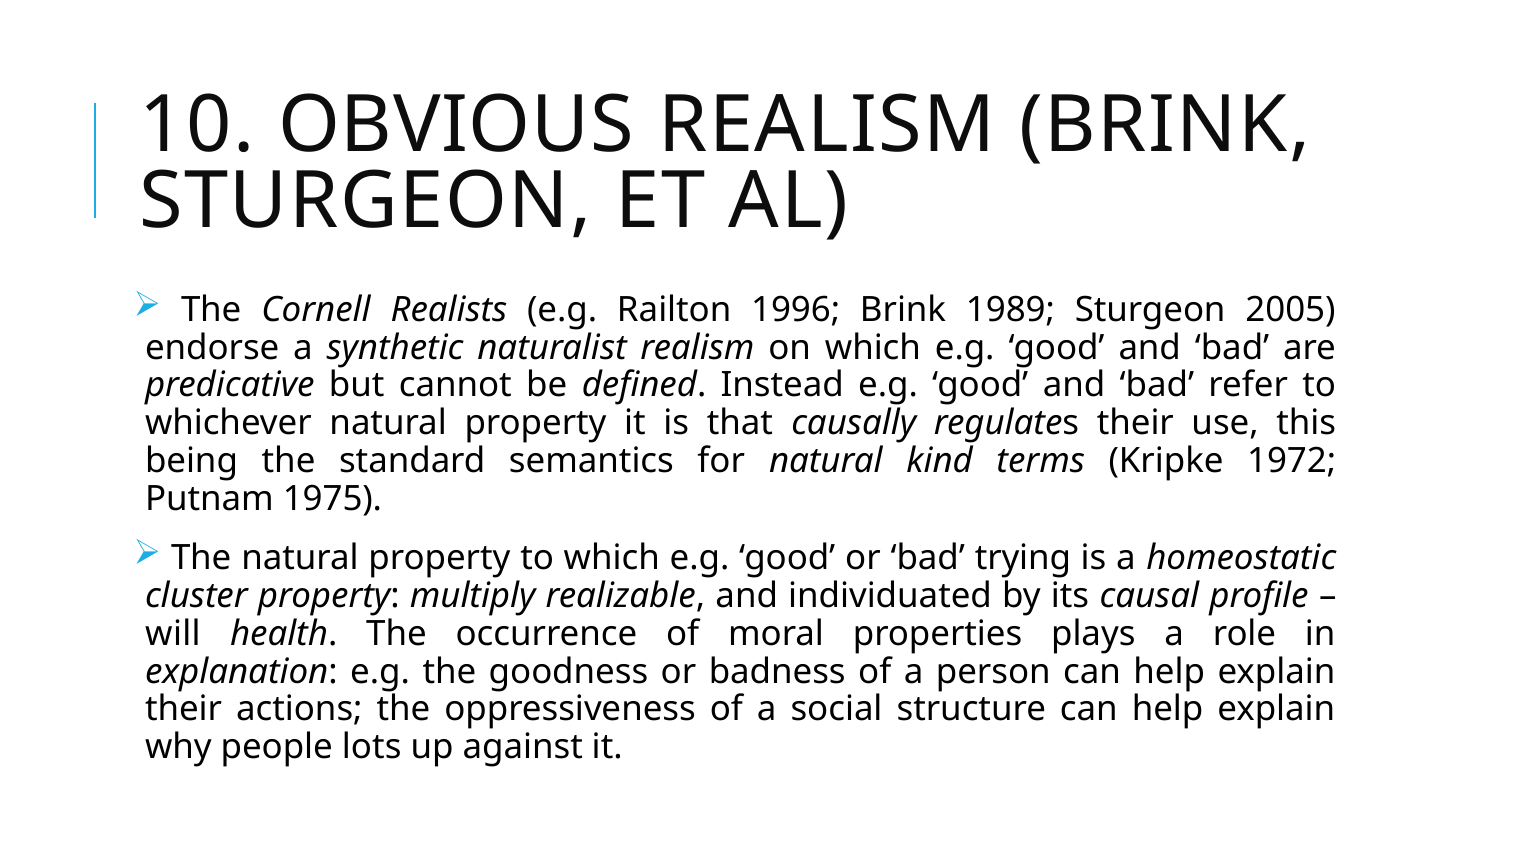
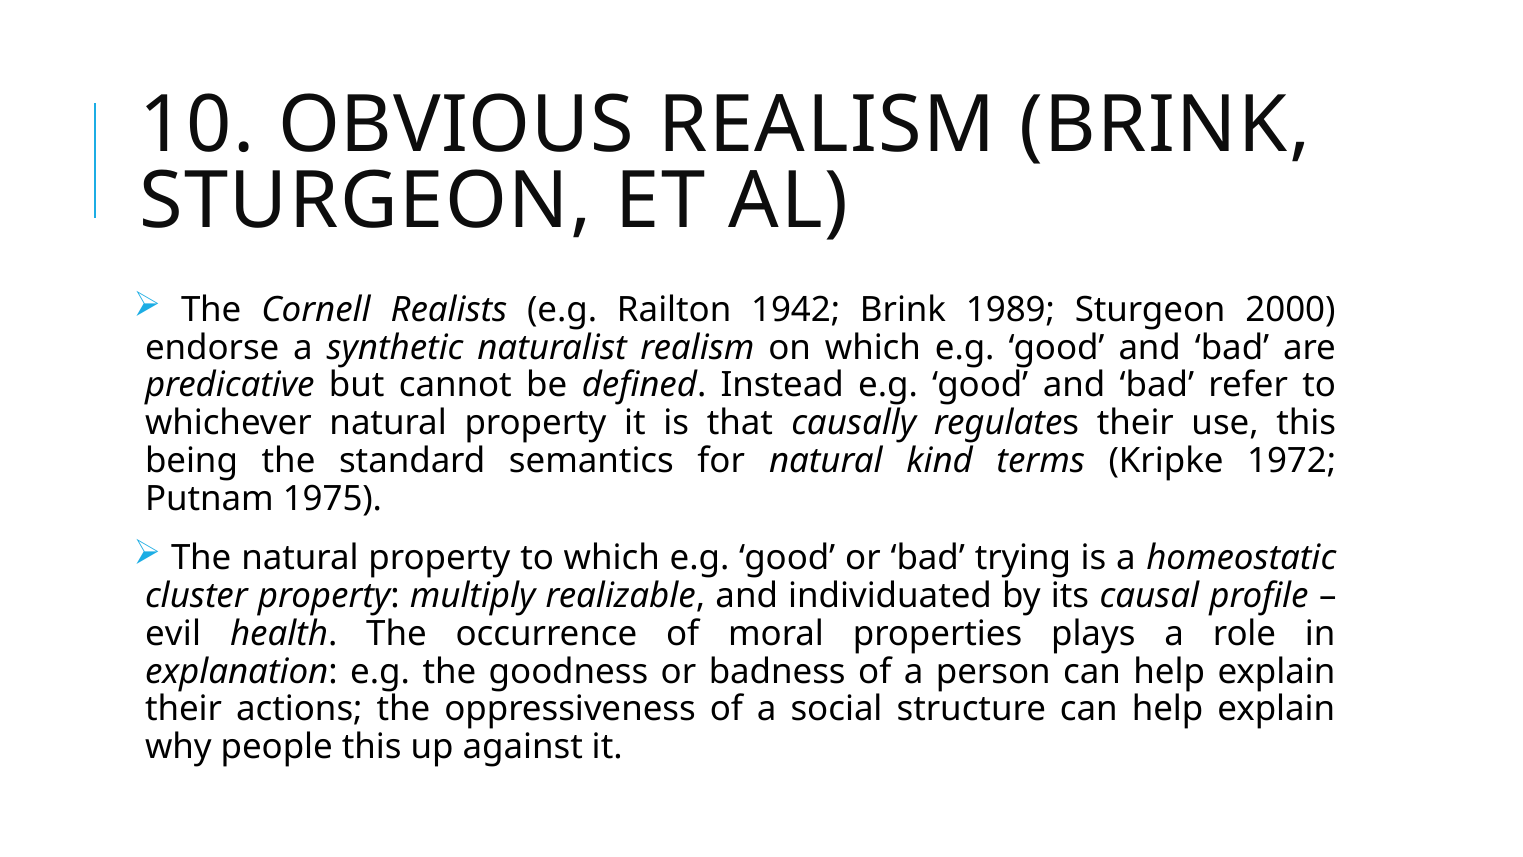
1996: 1996 -> 1942 (796, 310)
2005: 2005 -> 2000 (1290, 310)
will: will -> evil (173, 634)
people lots: lots -> this (372, 747)
